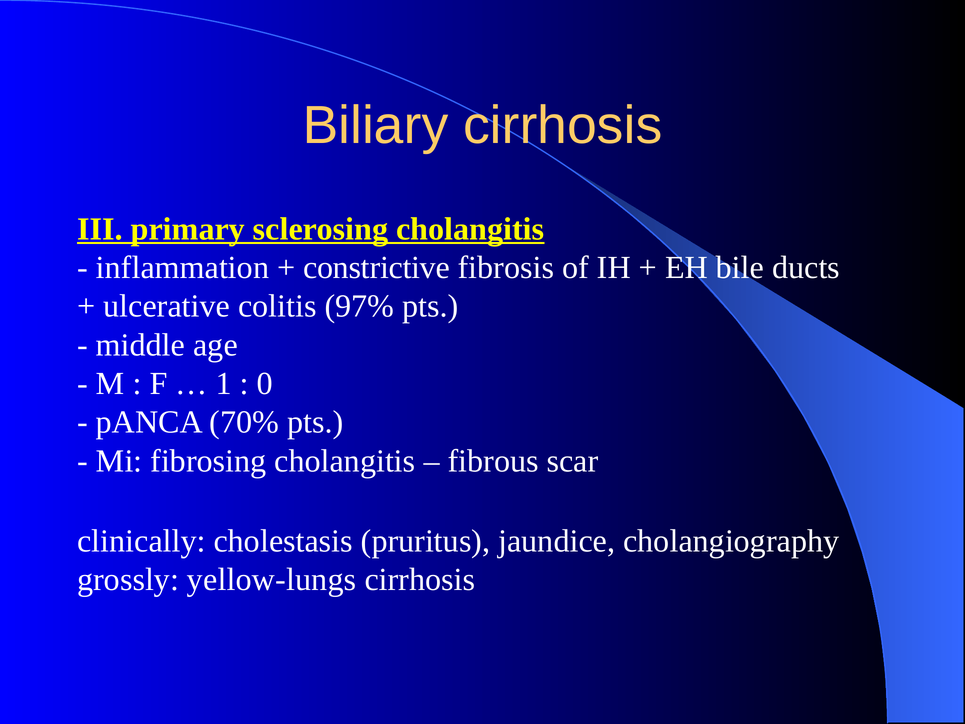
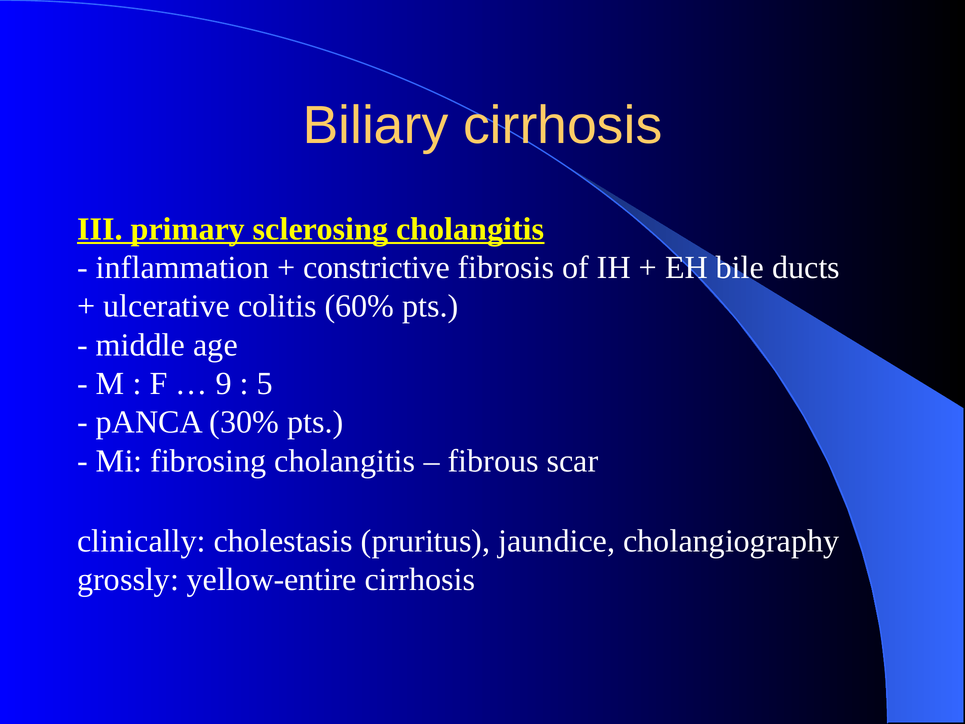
97%: 97% -> 60% (359, 306)
1: 1 -> 9 (224, 384)
0: 0 -> 5 (265, 384)
70%: 70% -> 30% (244, 422)
yellow-lungs: yellow-lungs -> yellow-entire (272, 580)
